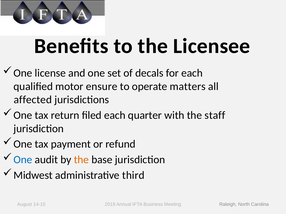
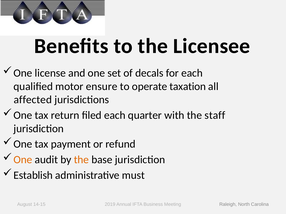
matters: matters -> taxation (188, 87)
One colour: blue -> orange (23, 160)
Midwest: Midwest -> Establish (33, 176)
third: third -> must (133, 176)
